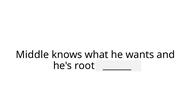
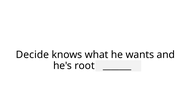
Middle: Middle -> Decide (32, 54)
